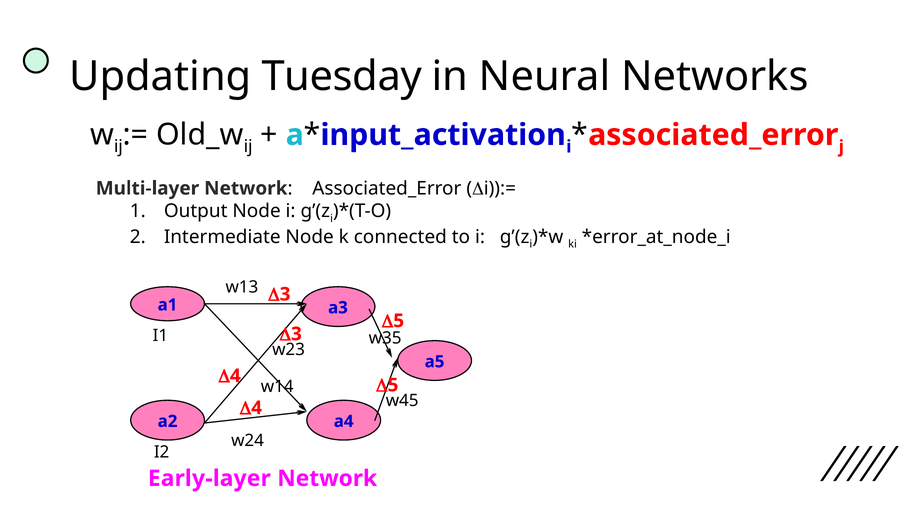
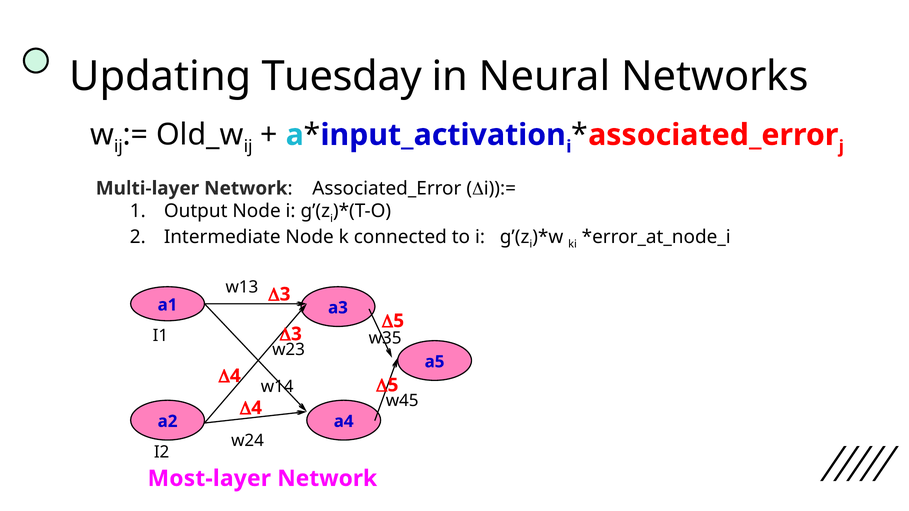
Early-layer: Early-layer -> Most-layer (209, 479)
